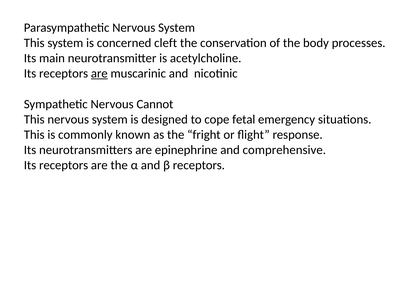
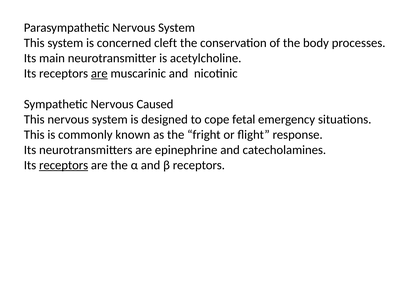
Cannot: Cannot -> Caused (155, 104)
comprehensive: comprehensive -> catecholamines (284, 150)
receptors underline: none -> present (64, 165)
